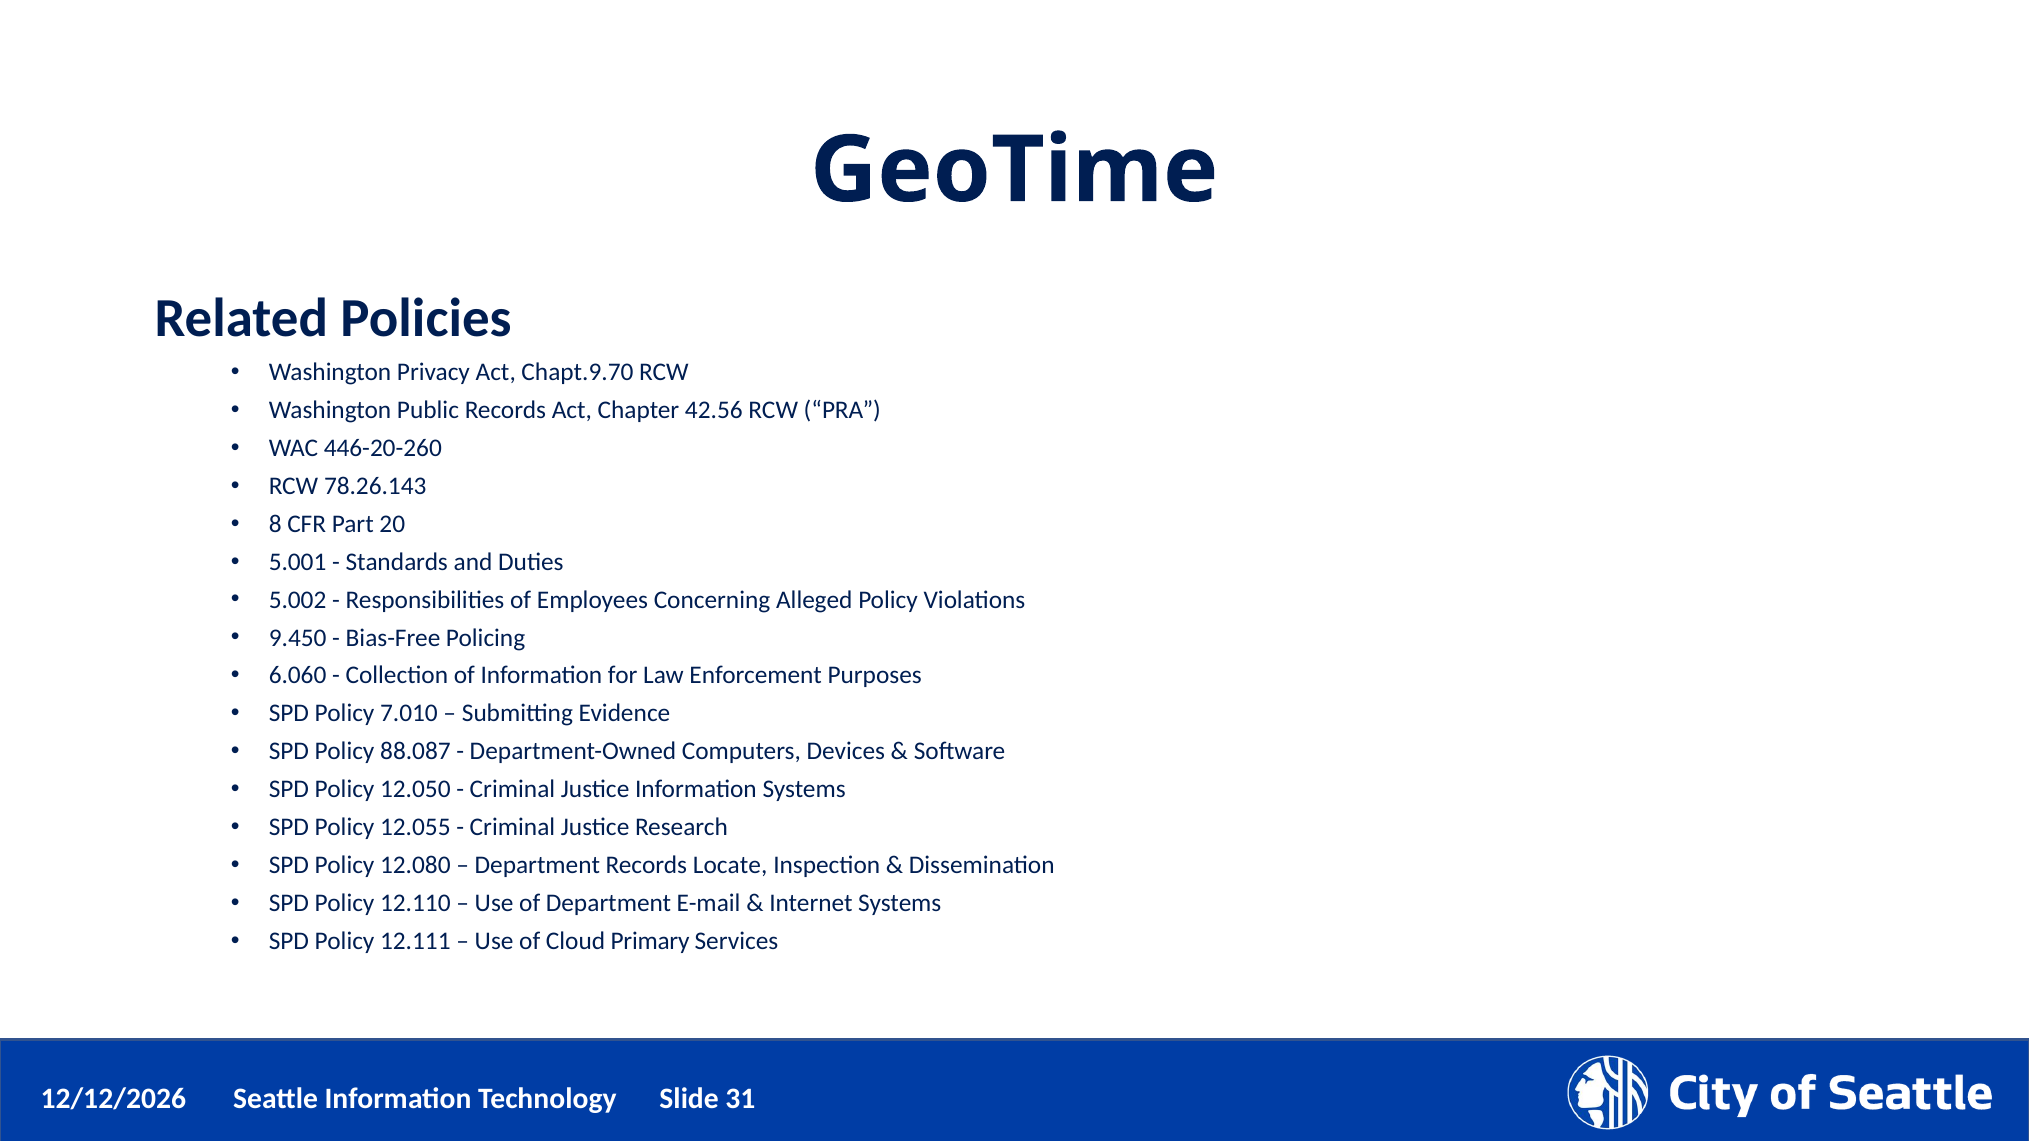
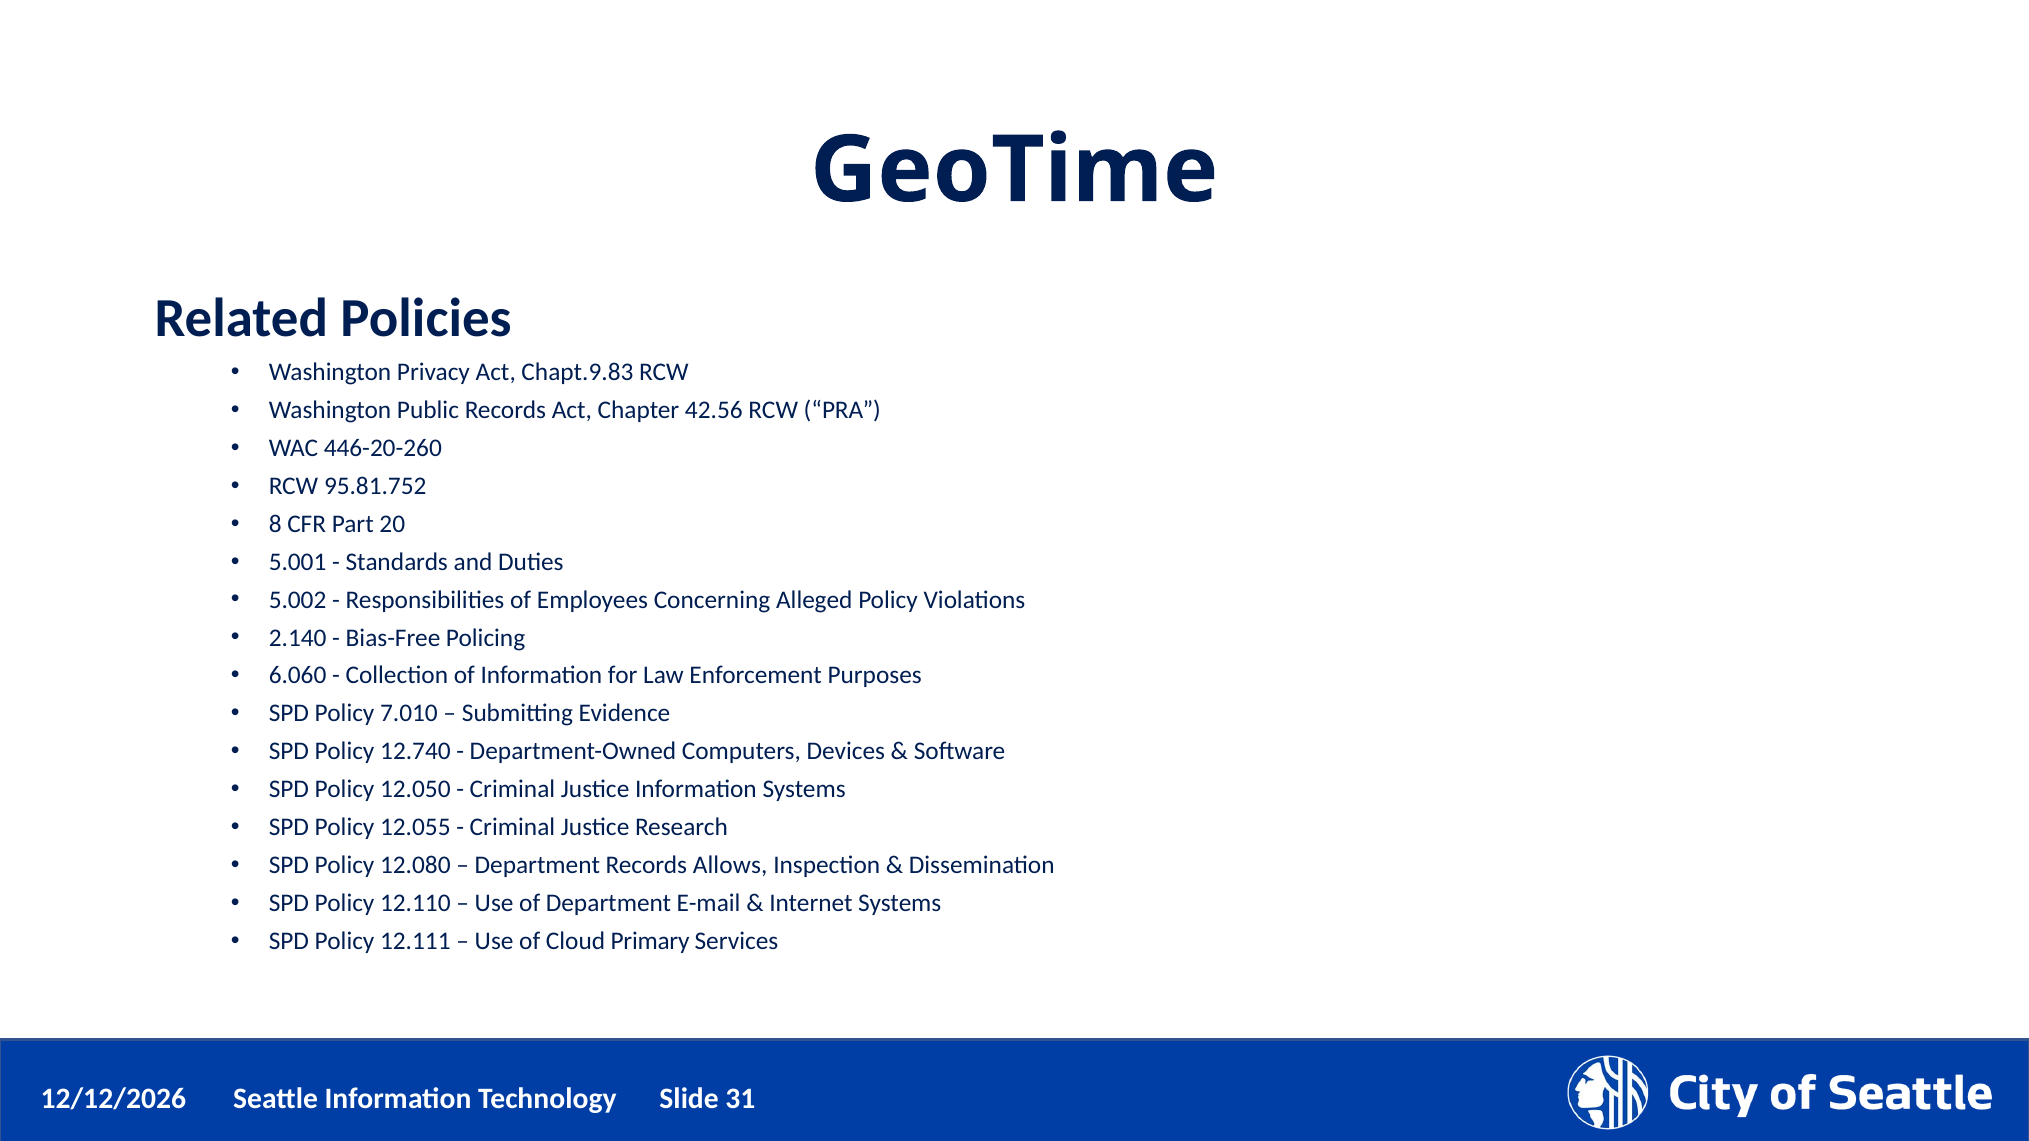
Chapt.9.70: Chapt.9.70 -> Chapt.9.83 (577, 372)
78.26.143: 78.26.143 -> 95.81.752 (375, 486)
9.450: 9.450 -> 2.140 (298, 638)
88.087: 88.087 -> 12.740 (415, 752)
Locate: Locate -> Allows (730, 865)
